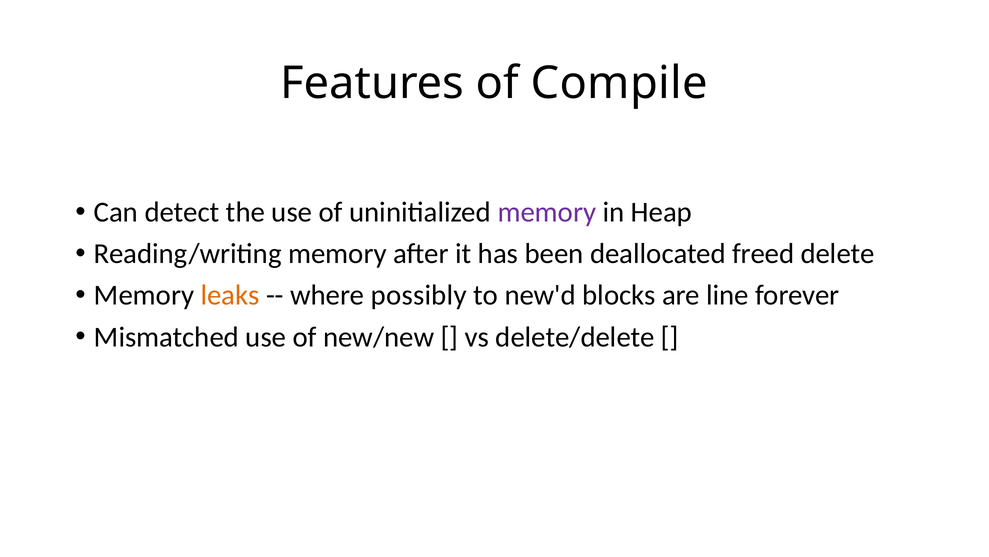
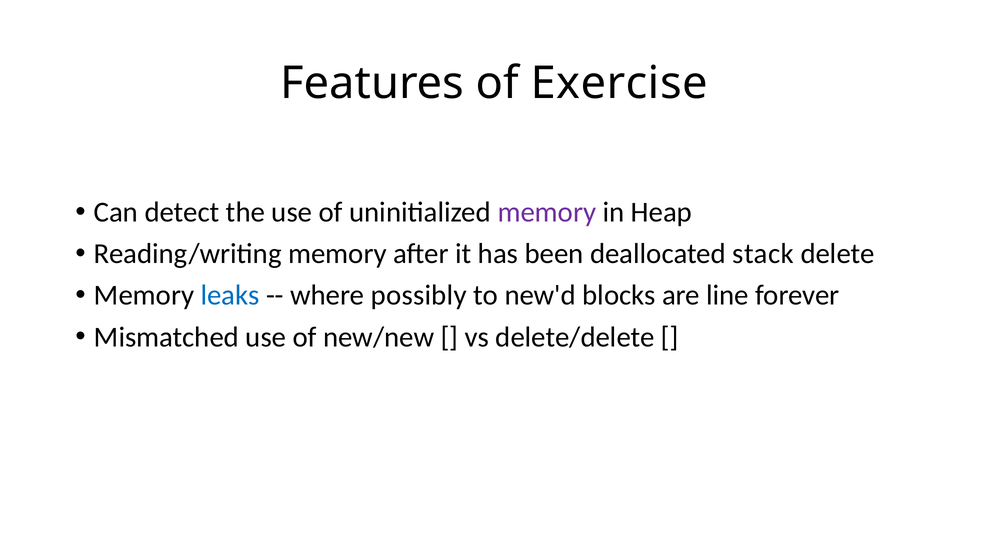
Compile: Compile -> Exercise (619, 83)
freed: freed -> stack (763, 254)
leaks colour: orange -> blue (230, 295)
